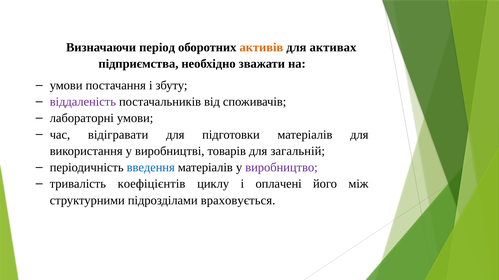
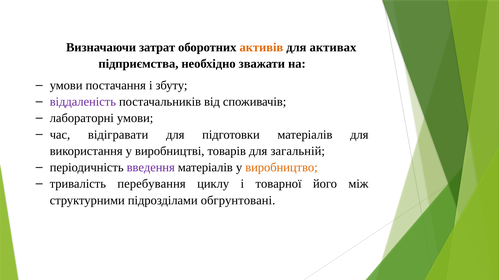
період: період -> затрат (157, 47)
введення colour: blue -> purple (151, 168)
виробництво colour: purple -> orange (281, 168)
коефіцієнтів: коефіцієнтів -> перебування (152, 184)
оплачені: оплачені -> товарної (279, 184)
враховується: враховується -> обгрунтовані (238, 201)
